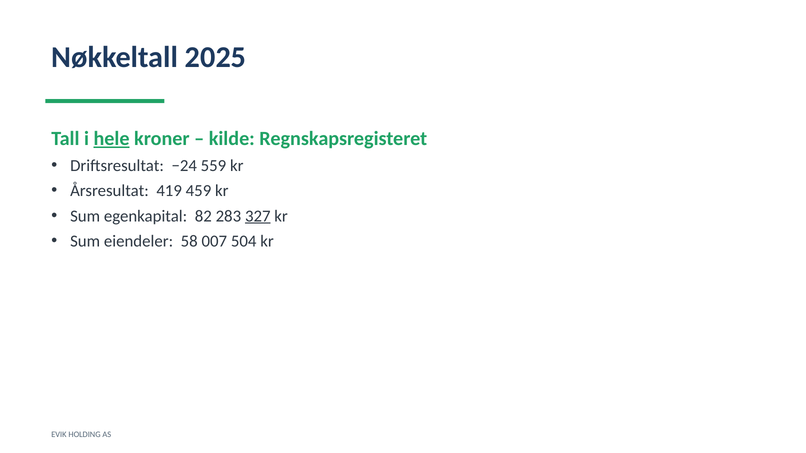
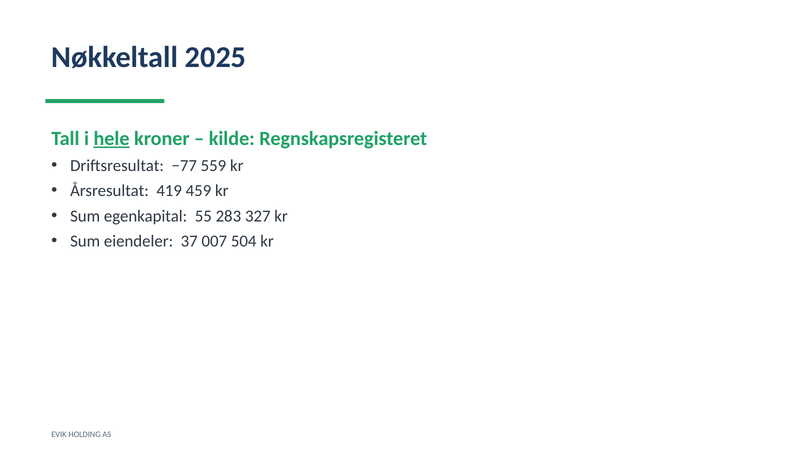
−24: −24 -> −77 (184, 166)
82: 82 -> 55 (203, 216)
327 underline: present -> none (258, 216)
58: 58 -> 37 (189, 241)
